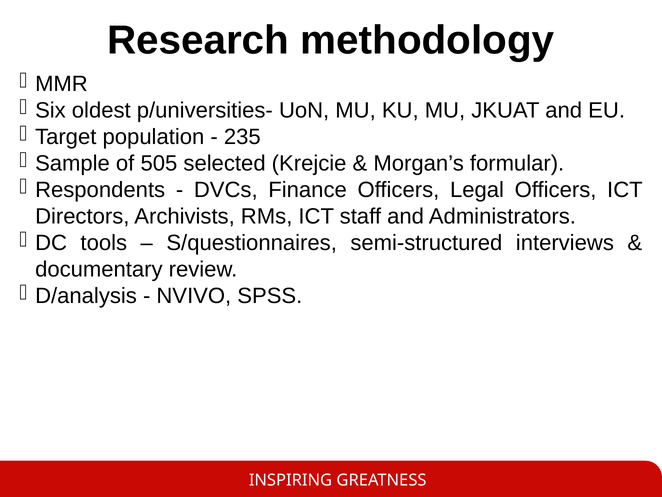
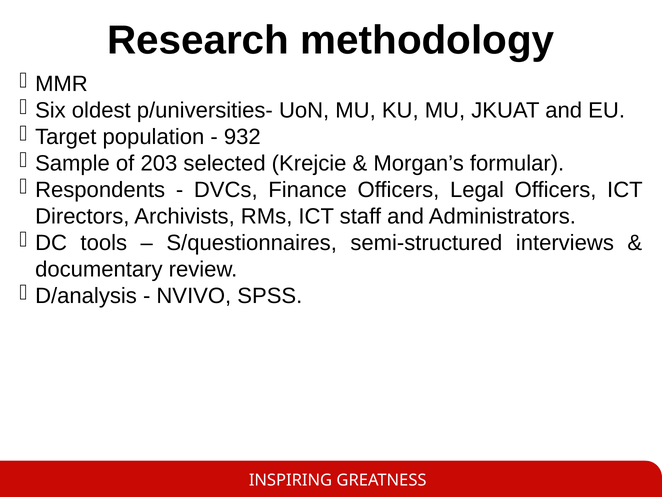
235: 235 -> 932 (242, 137)
505: 505 -> 203 (159, 163)
